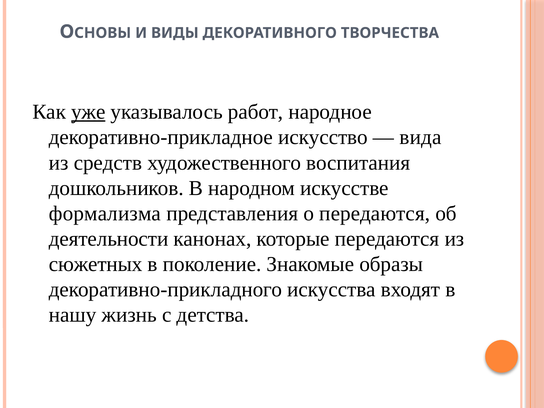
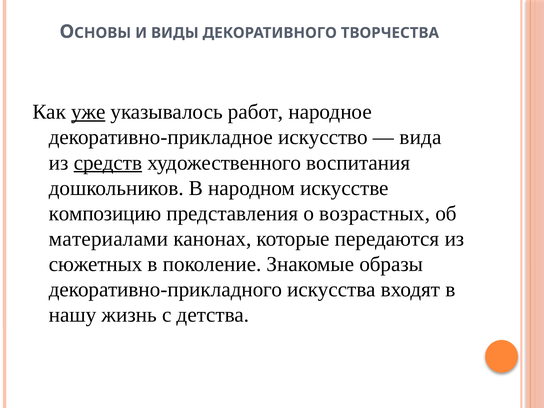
средств underline: none -> present (108, 163)
формализма: формализма -> композицию (105, 213)
о передаются: передаются -> возрастных (375, 213)
деятельности: деятельности -> материалами (109, 239)
